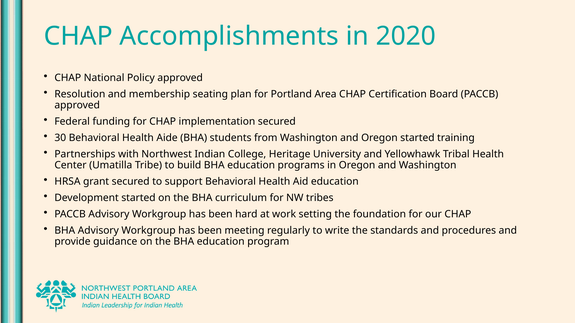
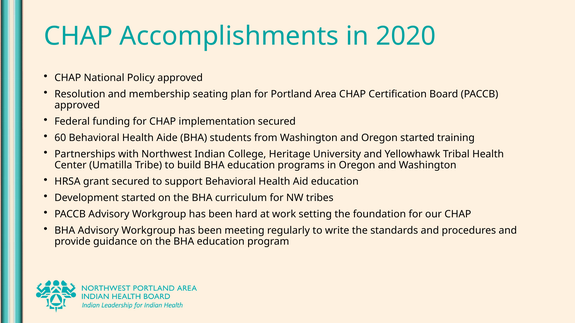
30: 30 -> 60 (60, 138)
